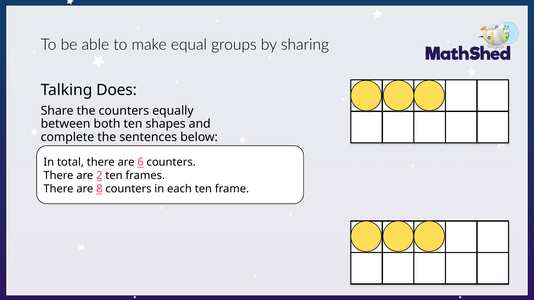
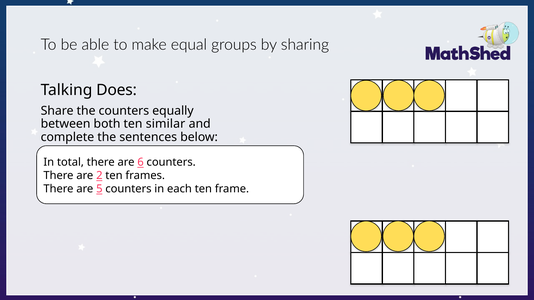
shapes: shapes -> similar (166, 124)
8: 8 -> 5 (99, 189)
